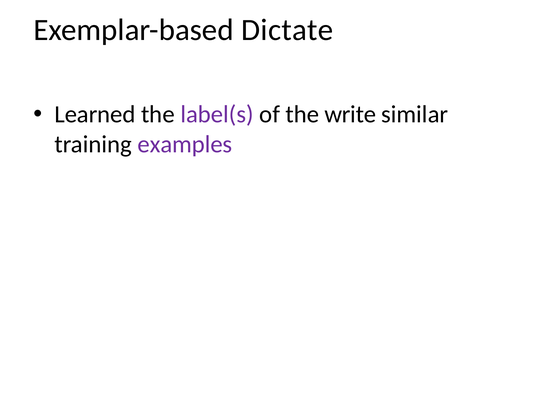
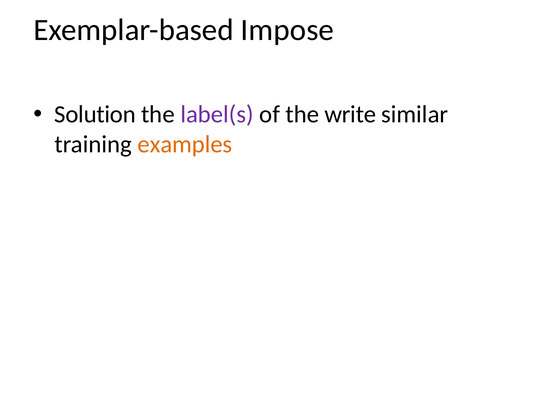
Dictate: Dictate -> Impose (287, 30)
Learned: Learned -> Solution (95, 115)
examples colour: purple -> orange (185, 144)
